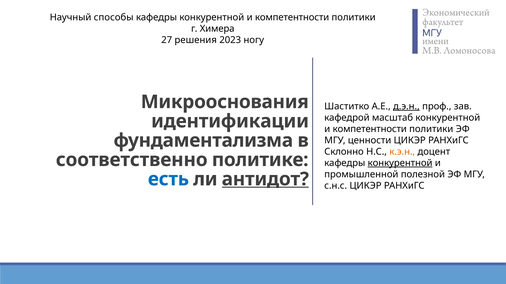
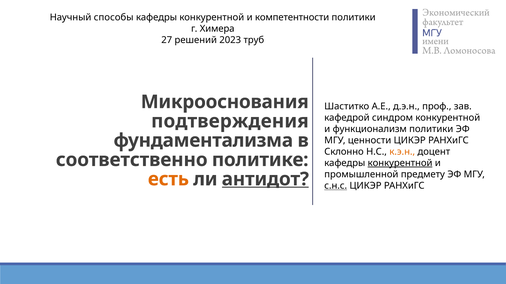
решения: решения -> решений (196, 40)
ногу: ногу -> труб (254, 40)
д.э.н underline: present -> none (406, 106)
масштаб: масштаб -> синдром (393, 118)
идентификации: идентификации -> подтверждения (230, 121)
компетентности: компетентности -> функционализм (370, 129)
полезной: полезной -> предмету (423, 175)
есть colour: blue -> orange (168, 179)
с.н.с underline: none -> present (336, 186)
